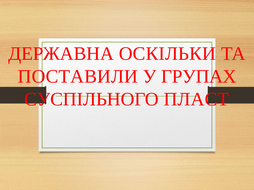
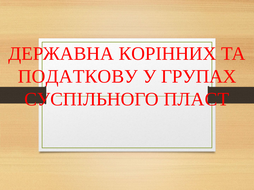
ОСКІЛЬКИ: ОСКІЛЬКИ -> КОРІННИХ (168, 54)
ПОСТАВИЛИ: ПОСТАВИЛИ -> ПОДАТКОВУ (78, 77)
